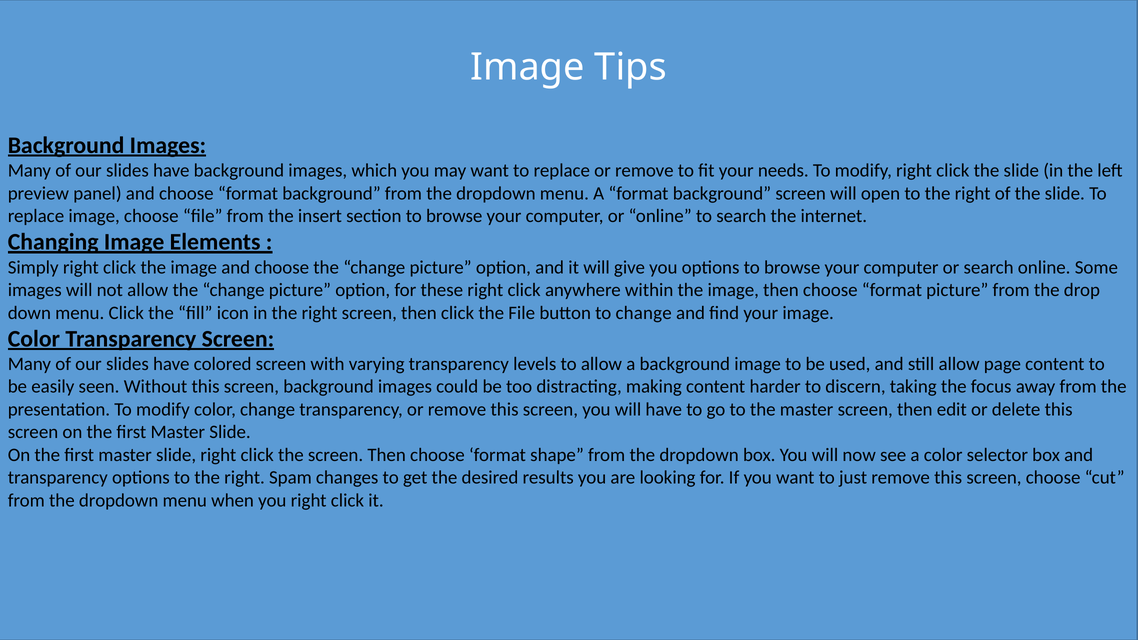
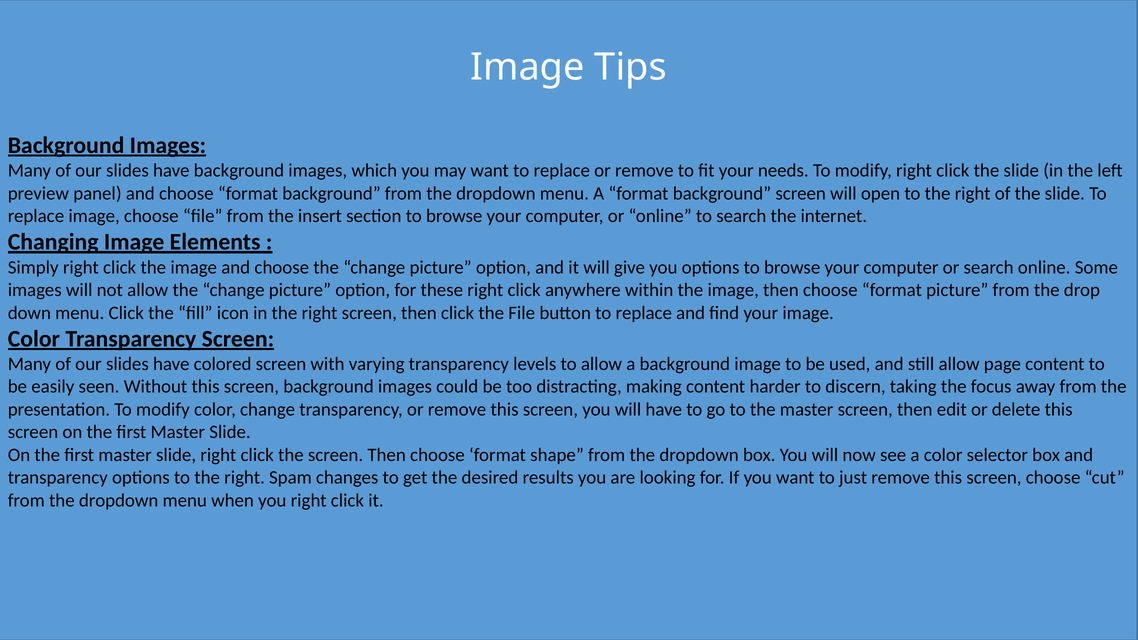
button to change: change -> replace (644, 313)
